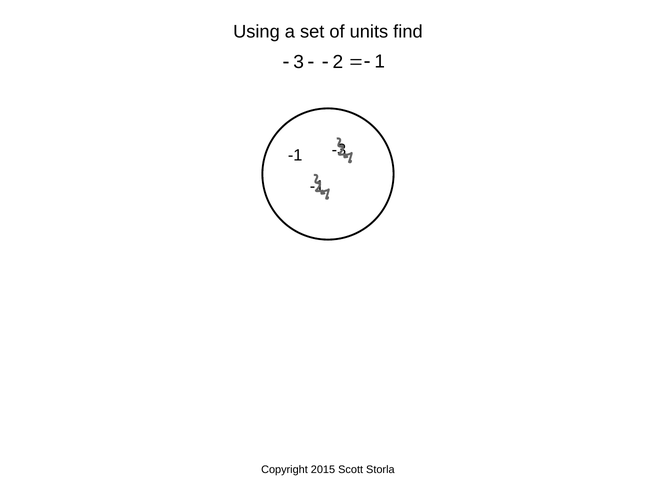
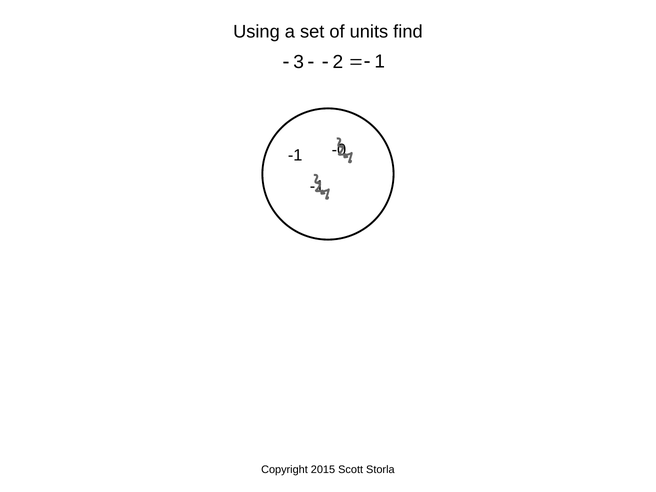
-3: -3 -> -0 (339, 150)
